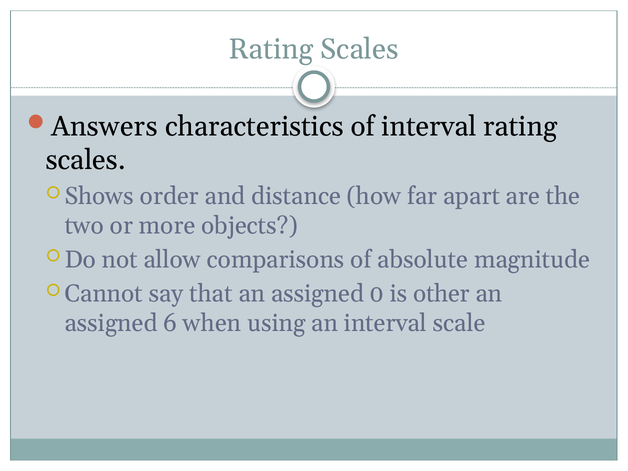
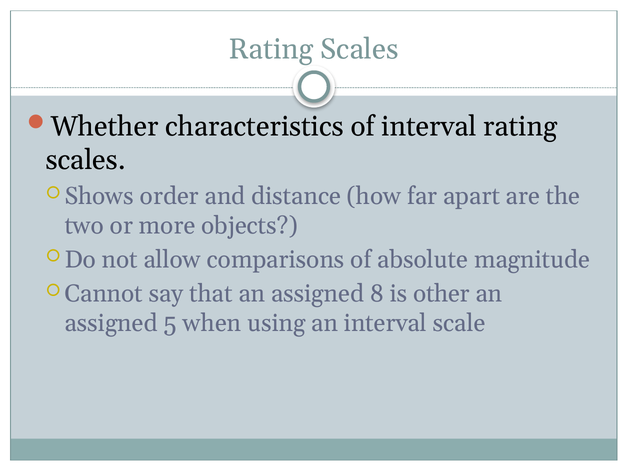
Answers: Answers -> Whether (105, 127)
0: 0 -> 8 (377, 294)
6: 6 -> 5 (170, 323)
